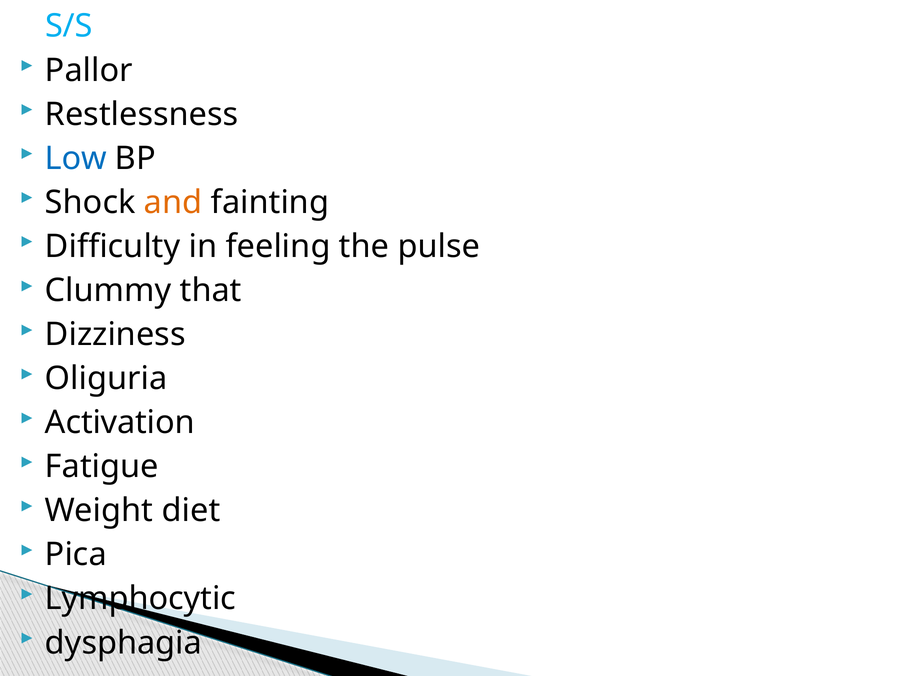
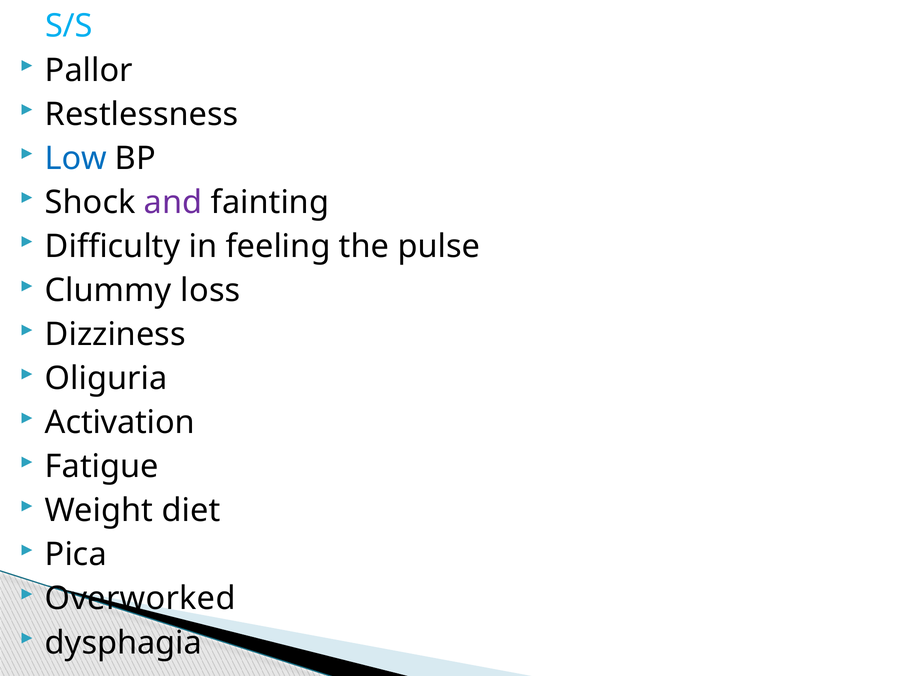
and colour: orange -> purple (173, 202)
that: that -> loss (210, 290)
Lymphocytic: Lymphocytic -> Overworked (140, 599)
